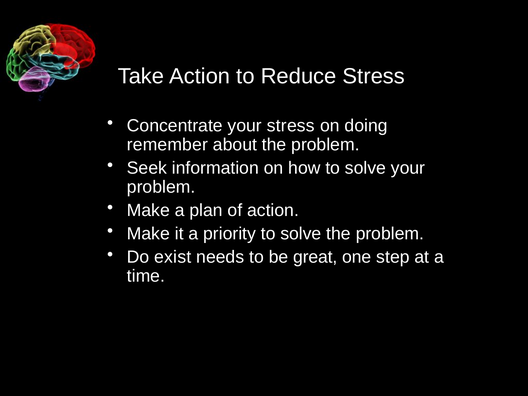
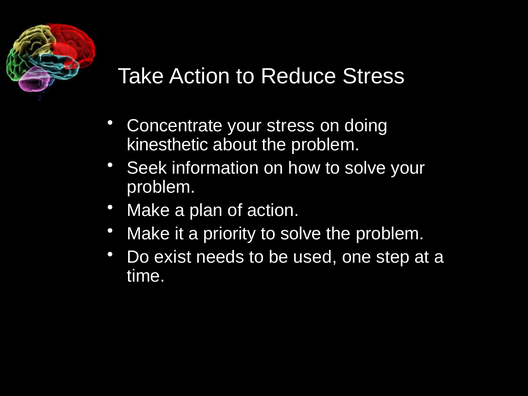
remember: remember -> kinesthetic (168, 145)
great: great -> used (315, 257)
